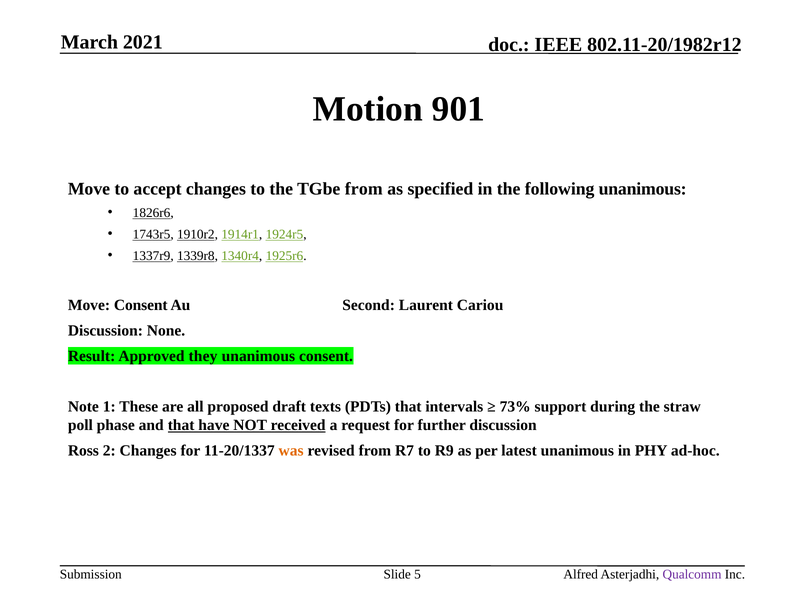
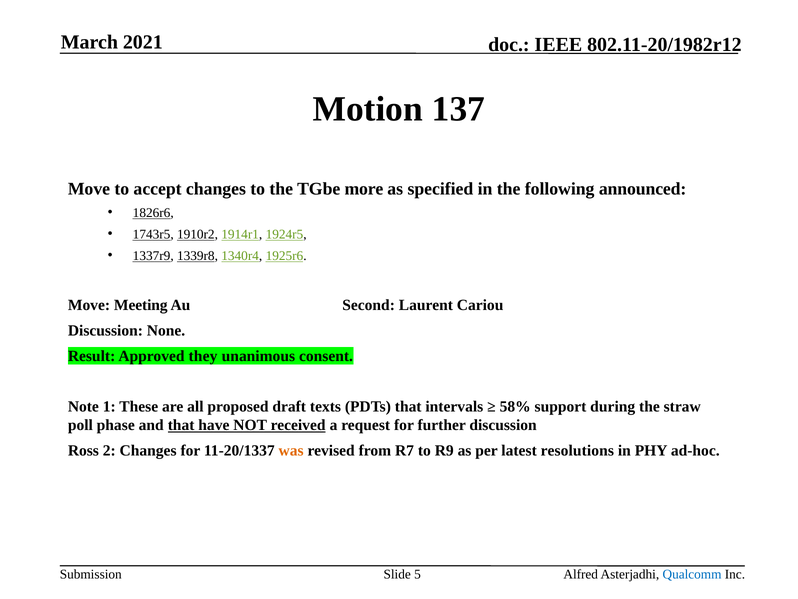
901: 901 -> 137 (458, 109)
TGbe from: from -> more (364, 189)
following unanimous: unanimous -> announced (643, 189)
Move Consent: Consent -> Meeting (141, 305)
73%: 73% -> 58% (515, 406)
latest unanimous: unanimous -> resolutions (577, 450)
Qualcomm colour: purple -> blue (692, 574)
